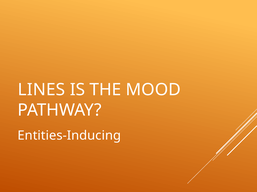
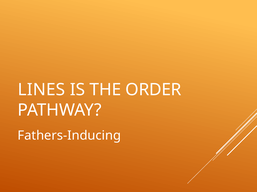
MOOD: MOOD -> ORDER (153, 90)
Entities-Inducing: Entities-Inducing -> Fathers-Inducing (69, 136)
